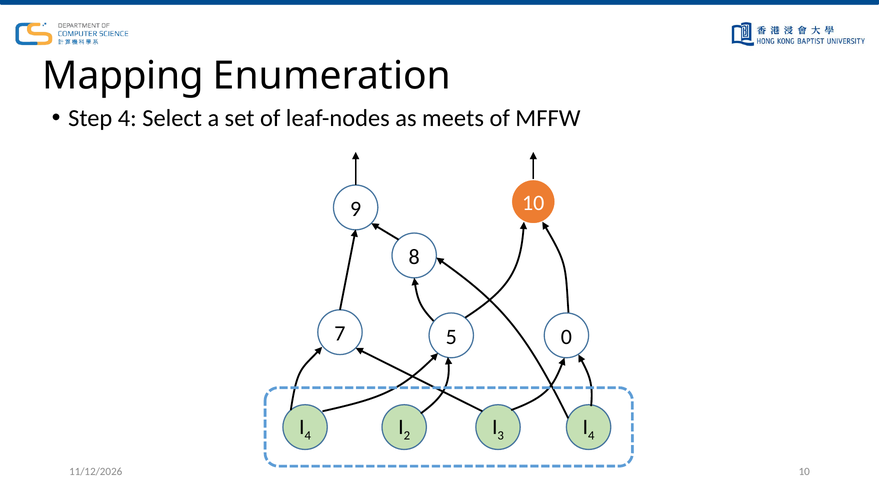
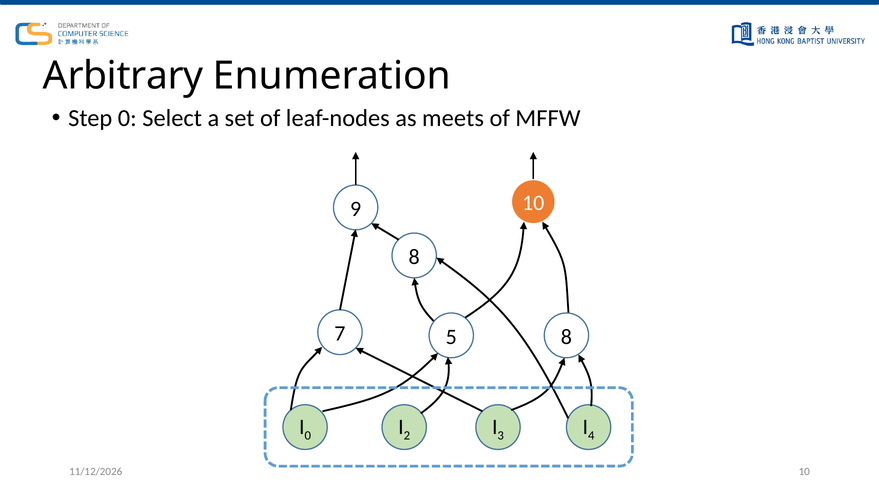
Mapping: Mapping -> Arbitrary (123, 76)
Step 4: 4 -> 0 (127, 118)
7 0: 0 -> 8 (566, 337)
4: 4 -> 0 (308, 436)
